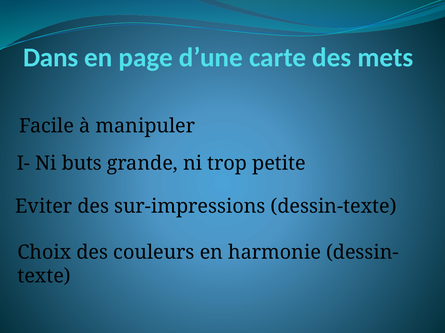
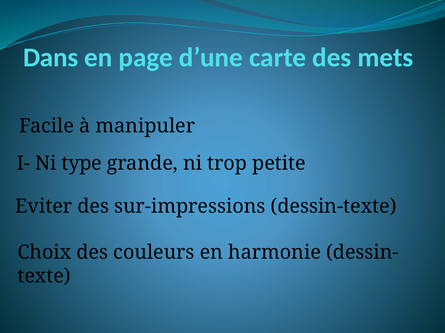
buts: buts -> type (82, 164)
